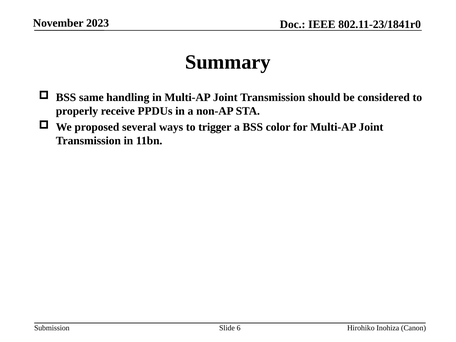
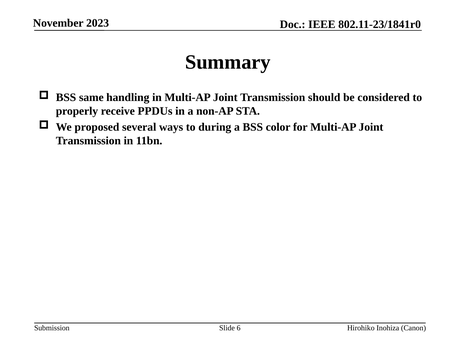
trigger: trigger -> during (215, 127)
